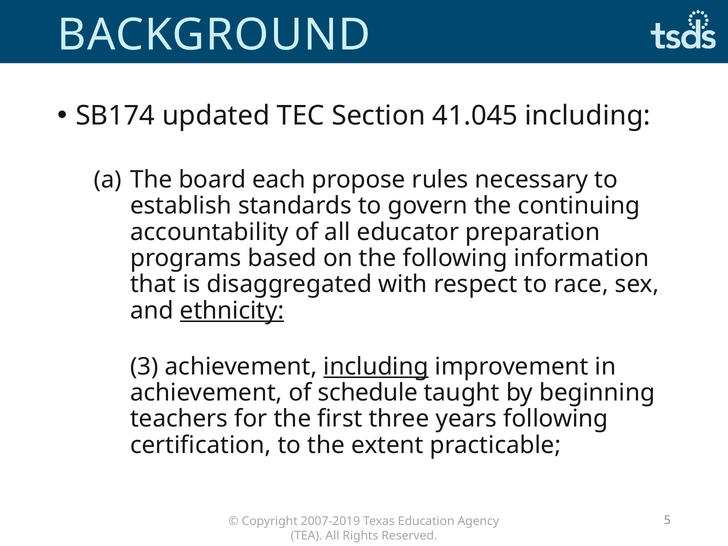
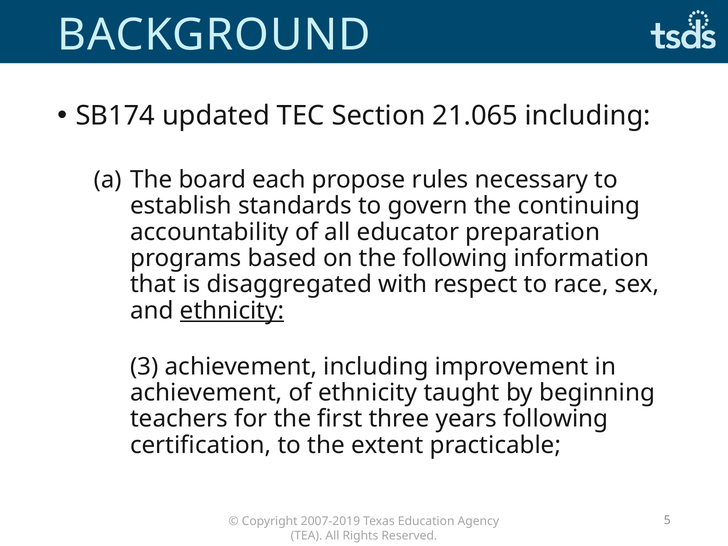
41.045: 41.045 -> 21.065 (475, 116)
including underline: present -> none (376, 367)
of schedule: schedule -> ethnicity (368, 393)
